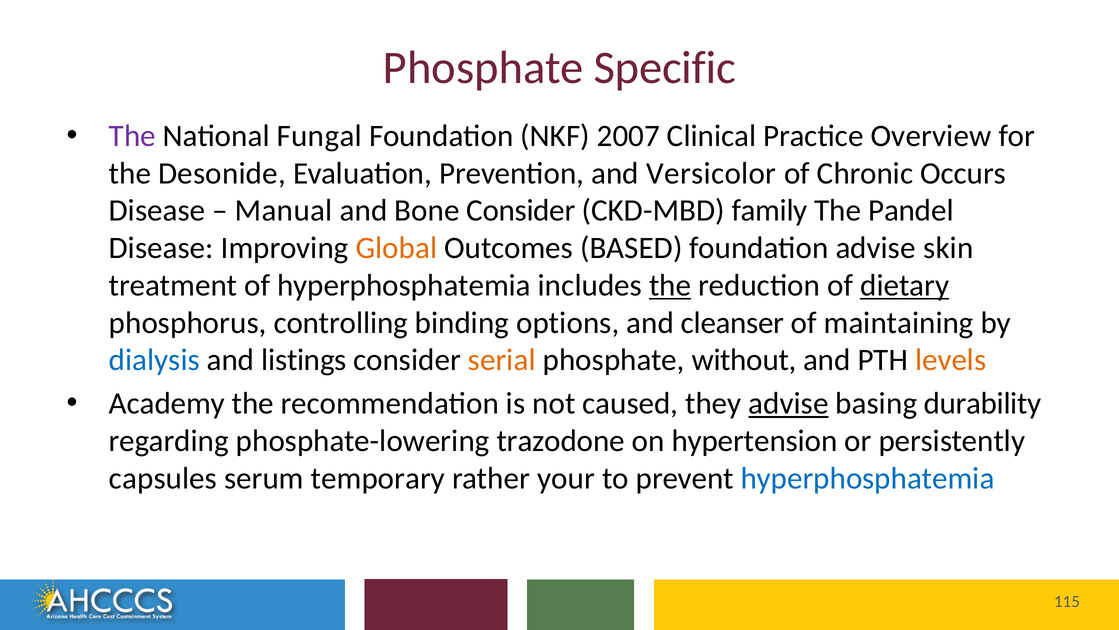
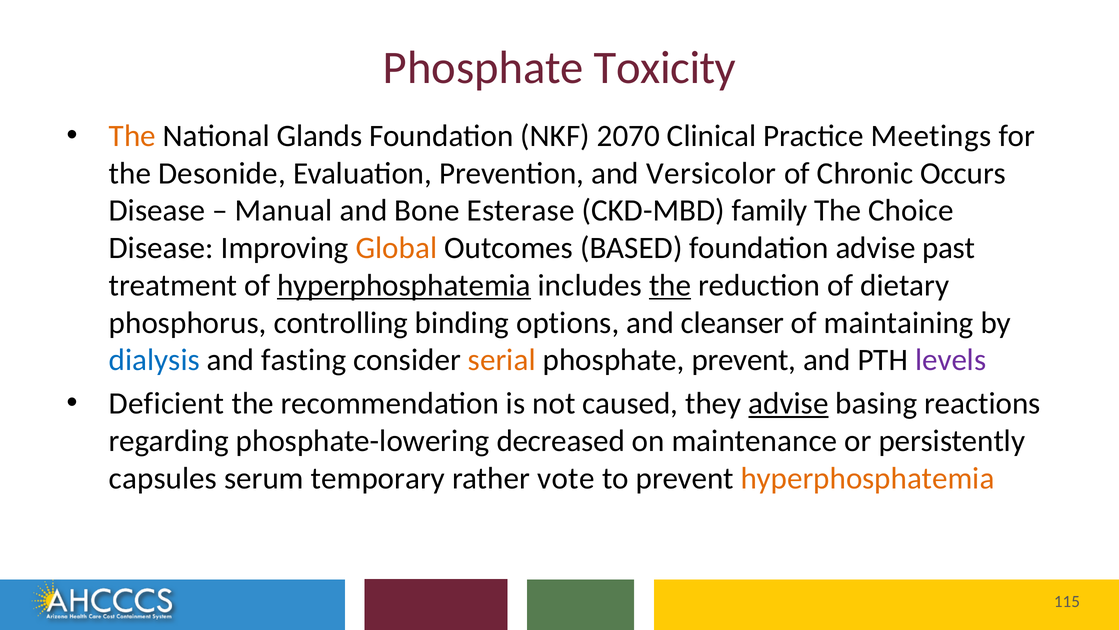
Specific: Specific -> Toxicity (665, 68)
The colour: purple -> orange (132, 136)
Fungal: Fungal -> Glands (320, 136)
2007: 2007 -> 2070 (628, 136)
Overview: Overview -> Meetings (931, 136)
Bone Consider: Consider -> Esterase (521, 211)
Pandel: Pandel -> Choice (911, 211)
skin: skin -> past (949, 248)
hyperphosphatemia underline: none -> present (404, 285)
dietary underline: present -> none (905, 285)
listings: listings -> fasting (304, 360)
phosphate without: without -> prevent (744, 360)
levels colour: orange -> purple (951, 360)
Academy: Academy -> Deficient (167, 403)
durability: durability -> reactions (982, 403)
trazodone: trazodone -> decreased (561, 441)
hypertension: hypertension -> maintenance (754, 441)
your: your -> vote (566, 478)
hyperphosphatemia colour: blue -> orange (868, 478)
